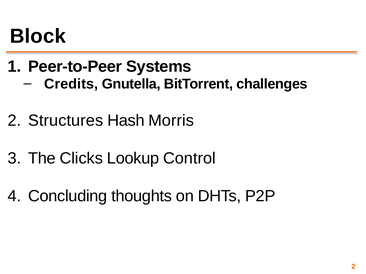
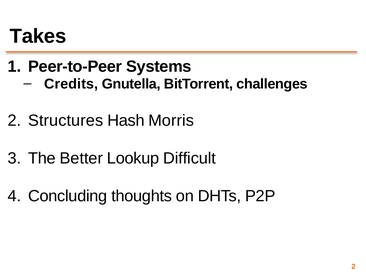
Block: Block -> Takes (38, 36)
Clicks: Clicks -> Better (81, 159)
Control: Control -> Difficult (189, 159)
